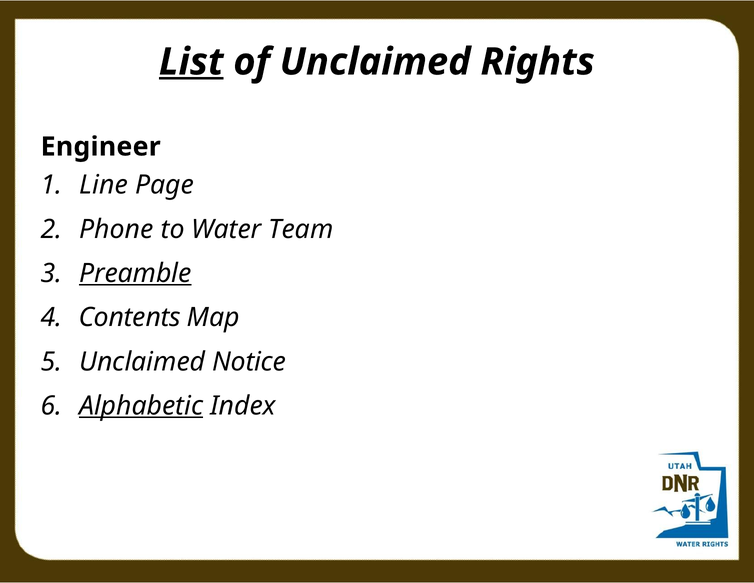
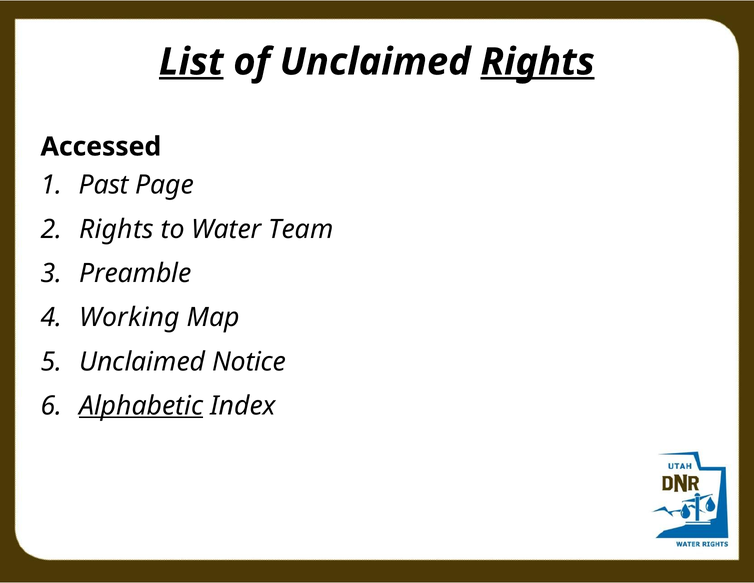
Rights underline: none -> present (538, 62)
Engineer: Engineer -> Accessed (101, 147)
Line: Line -> Past (104, 185)
Phone: Phone -> Rights (116, 229)
Preamble underline: present -> none (135, 273)
Contents: Contents -> Working (129, 317)
